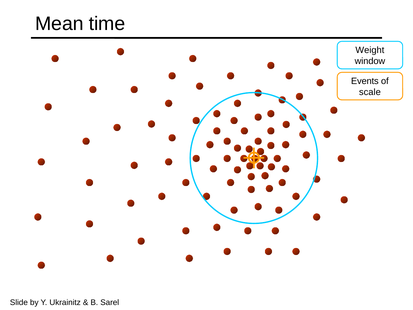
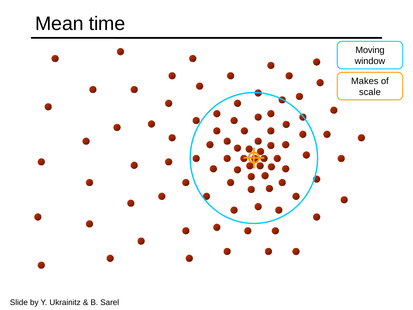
Weight: Weight -> Moving (370, 50)
Events: Events -> Makes (365, 81)
